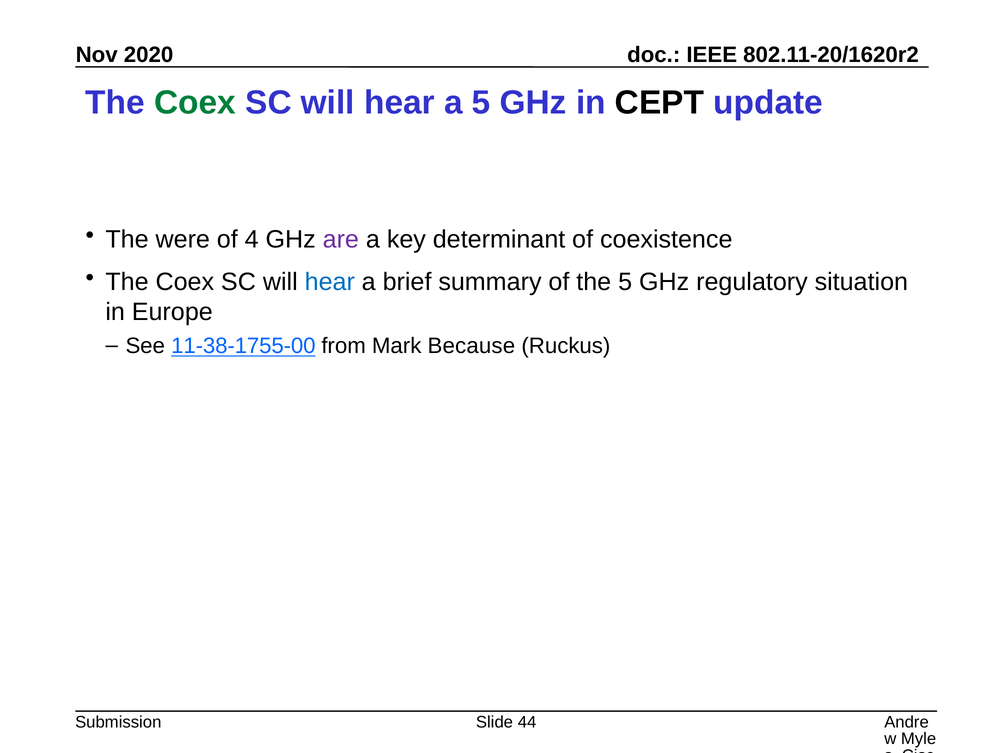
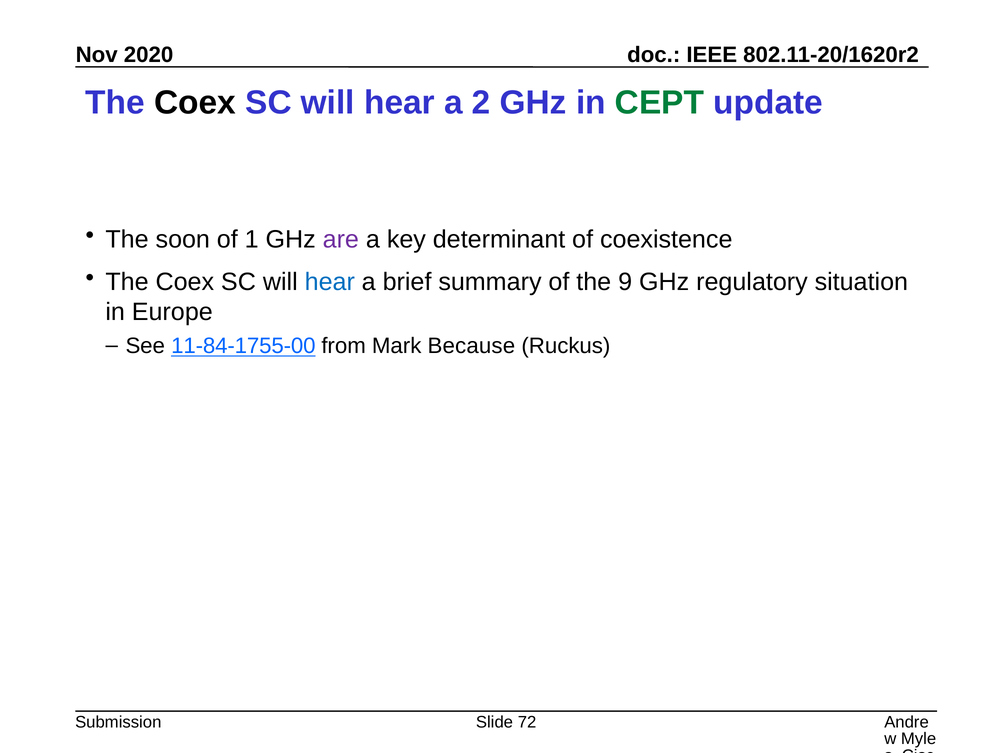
Coex colour: green -> black (195, 103)
a 5: 5 -> 2 (481, 103)
CEPT colour: black -> green (660, 103)
were: were -> soon (183, 239)
4: 4 -> 1 (252, 239)
the 5: 5 -> 9 (625, 282)
11-38-1755-00: 11-38-1755-00 -> 11-84-1755-00 (243, 346)
44: 44 -> 72 (527, 722)
